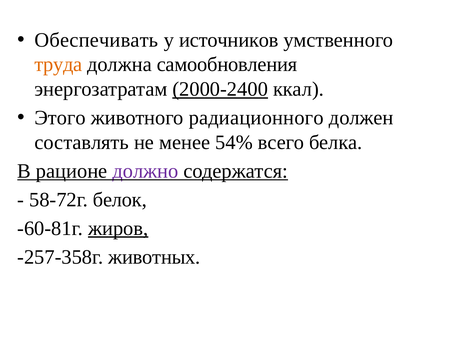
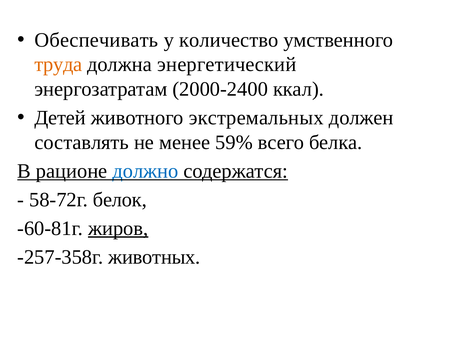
источников: источников -> количество (229, 40)
самообновления: самообновления -> энергетический (227, 65)
2000-2400 underline: present -> none (220, 89)
Этого: Этого -> Детей (60, 118)
радиационного: радиационного -> экстремальных (256, 118)
54%: 54% -> 59% (234, 142)
должно colour: purple -> blue (145, 171)
